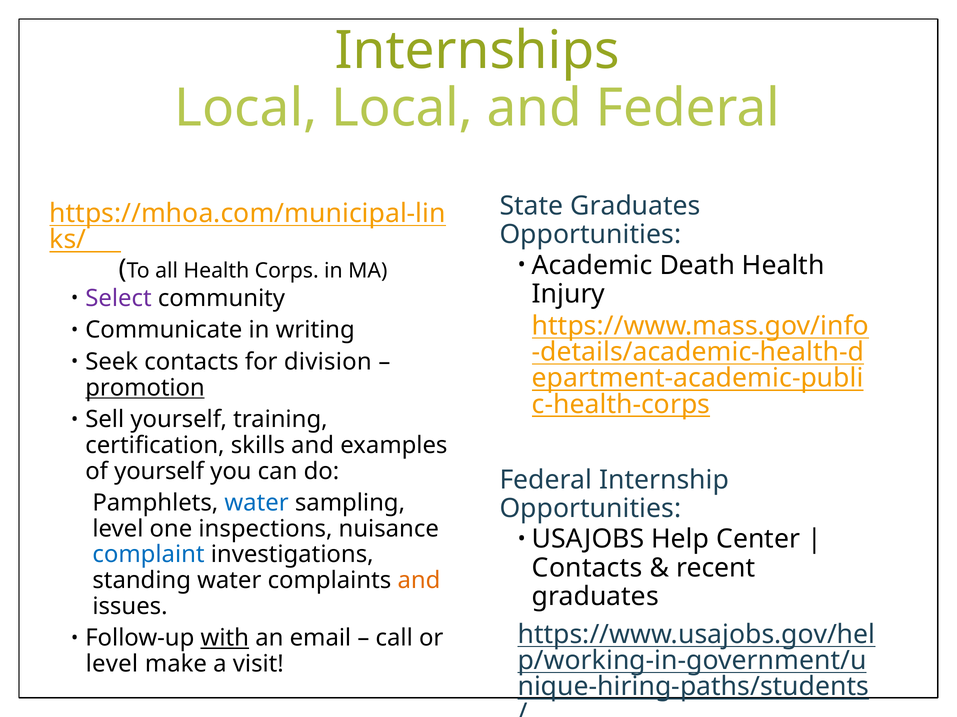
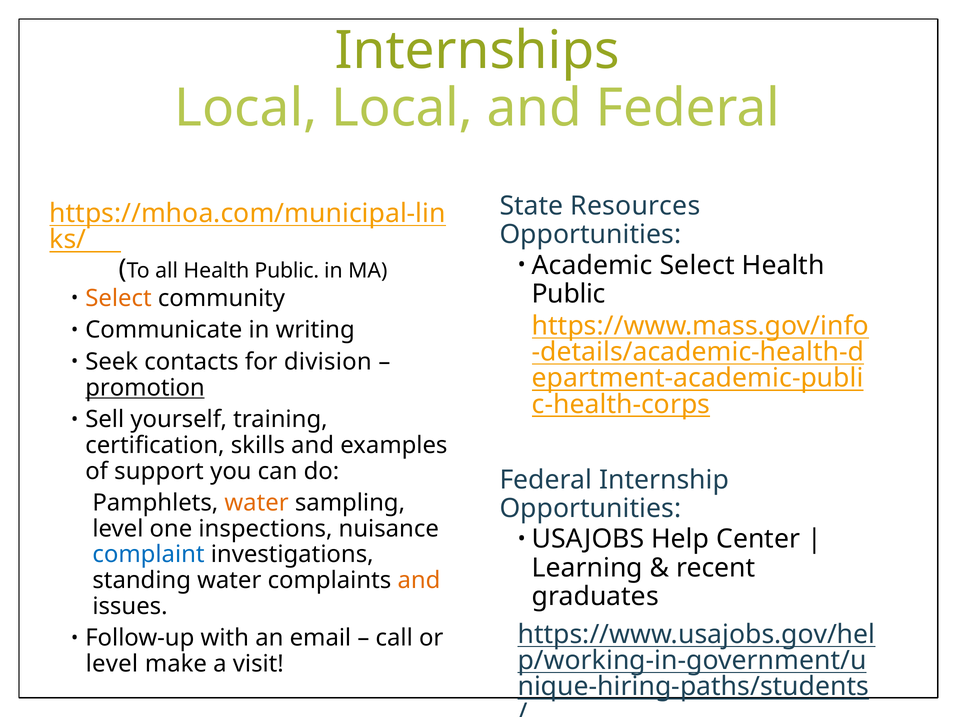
State Graduates: Graduates -> Resources (635, 206)
Academic Death: Death -> Select (697, 266)
all Health Corps: Corps -> Public (287, 271)
Injury: Injury -> Public (569, 294)
Select colour: purple -> orange (119, 299)
of yourself: yourself -> support (159, 472)
water colour: blue -> orange (257, 503)
Contacts: Contacts -> Learning (587, 568)
with underline: present -> none (225, 639)
